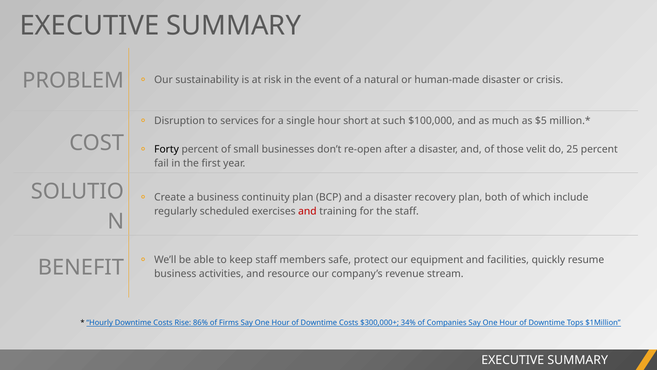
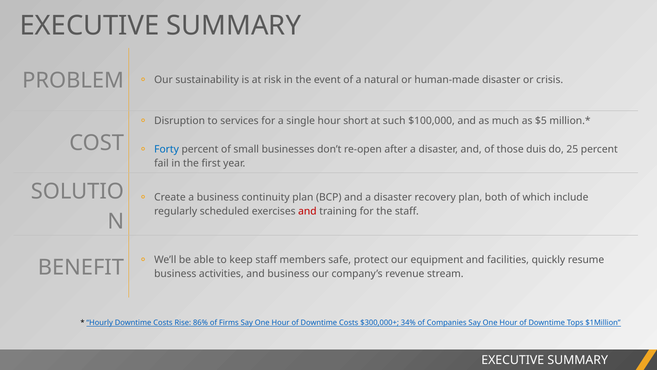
Forty colour: black -> blue (167, 149)
velit: velit -> duis (536, 149)
and resource: resource -> business (288, 274)
